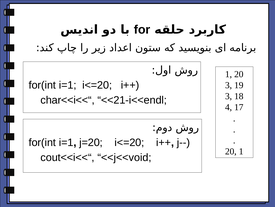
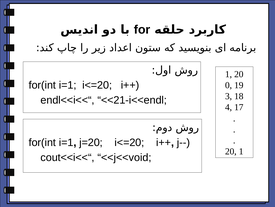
3: 3 -> 0 (229, 85)
char<<i<<“: char<<i<<“ -> endl<<i<<“ (68, 100)
